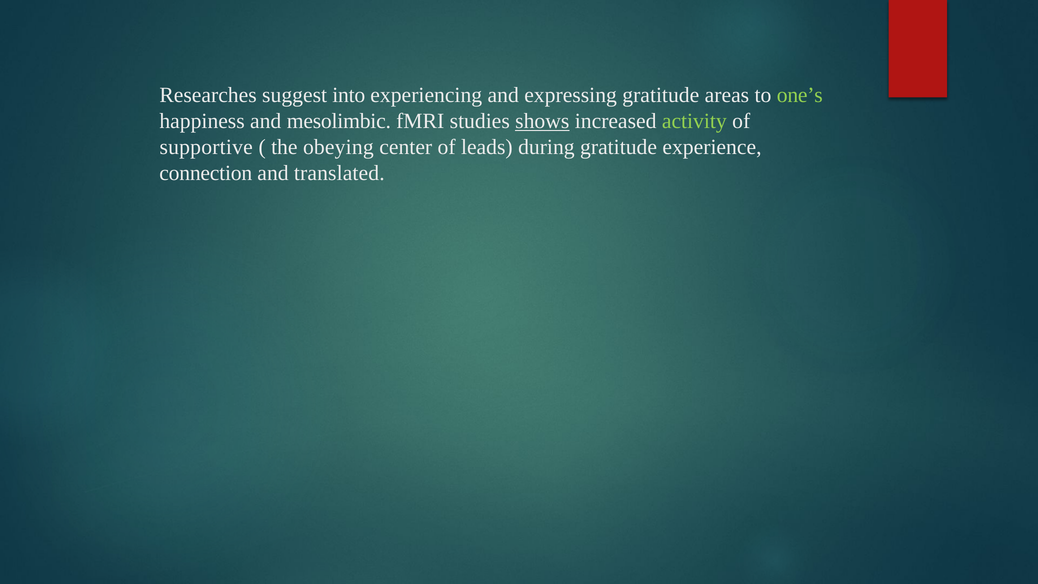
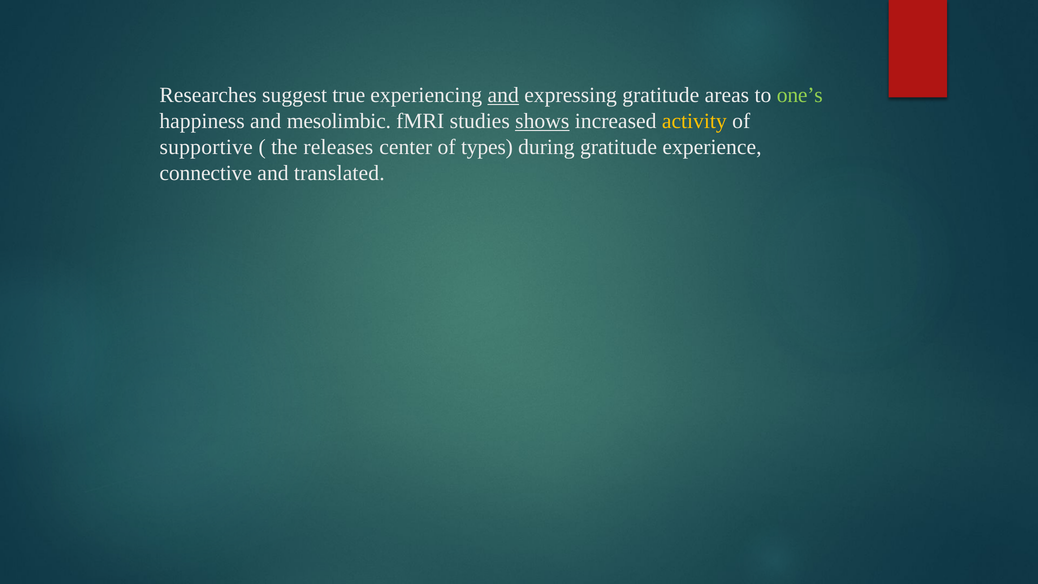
into: into -> true (349, 95)
and underline: none -> present (503, 95)
activity colour: light green -> yellow (694, 121)
obeying: obeying -> releases (338, 147)
leads: leads -> types (487, 147)
connection: connection -> connective (206, 173)
